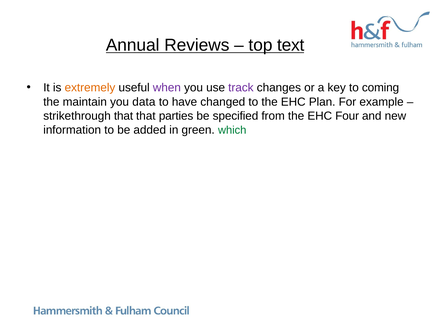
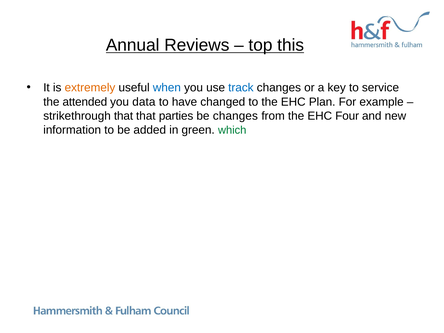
text: text -> this (291, 45)
when colour: purple -> blue (167, 88)
track colour: purple -> blue (241, 88)
coming: coming -> service (380, 88)
maintain: maintain -> attended (85, 102)
be specified: specified -> changes (235, 116)
